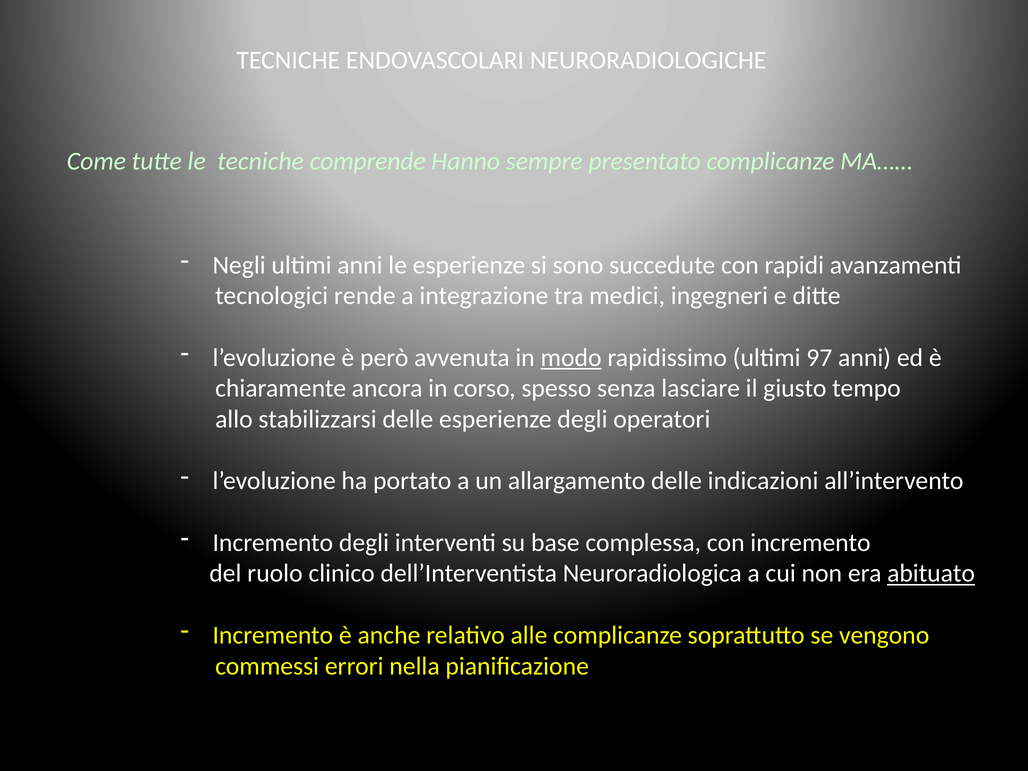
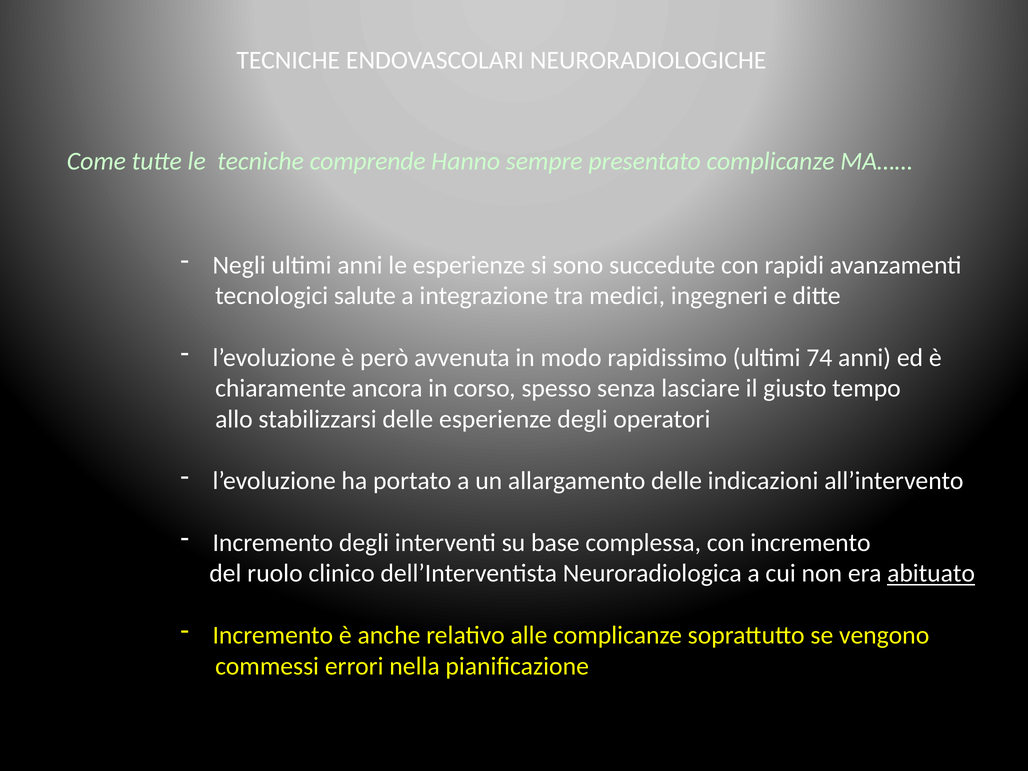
rende: rende -> salute (365, 296)
modo underline: present -> none (571, 358)
97: 97 -> 74 (819, 358)
